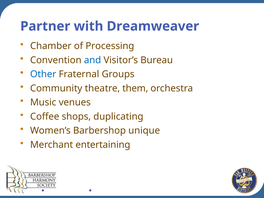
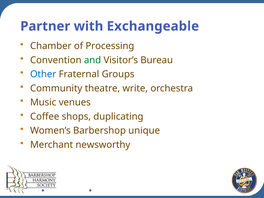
Dreamweaver: Dreamweaver -> Exchangeable (153, 26)
and colour: blue -> green (93, 60)
them: them -> write (135, 88)
entertaining: entertaining -> newsworthy (103, 145)
